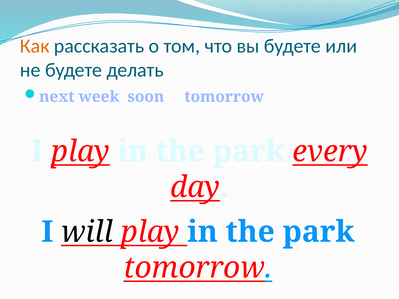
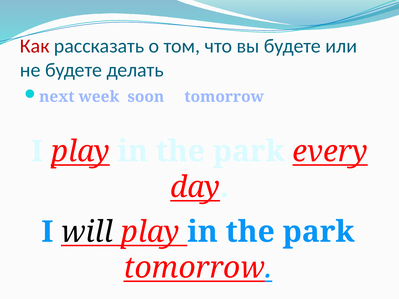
Как colour: orange -> red (35, 46)
